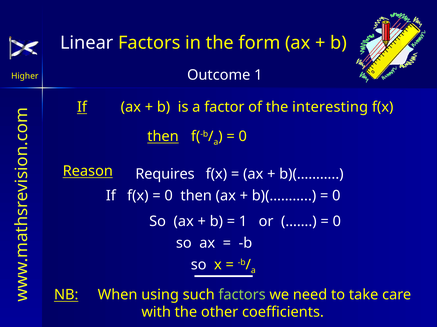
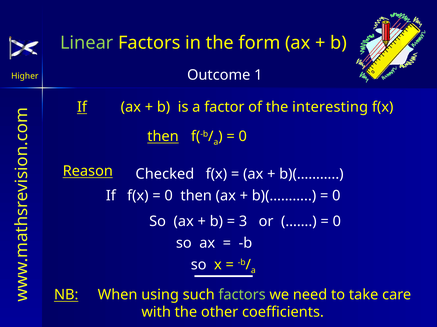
Linear colour: white -> light green (87, 43)
Requires: Requires -> Checked (165, 174)
1: 1 -> 3 (243, 222)
